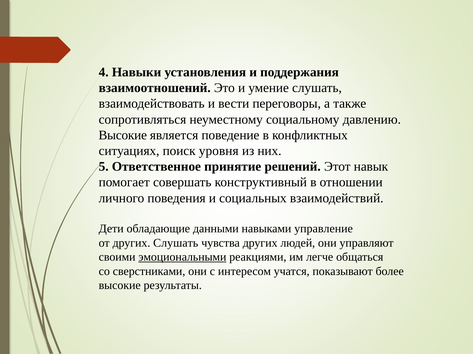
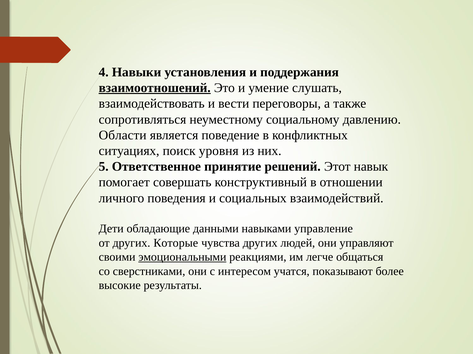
взаимоотношений underline: none -> present (155, 88)
Высокие: Высокие -> Области (123, 135)
других Слушать: Слушать -> Которые (176, 243)
